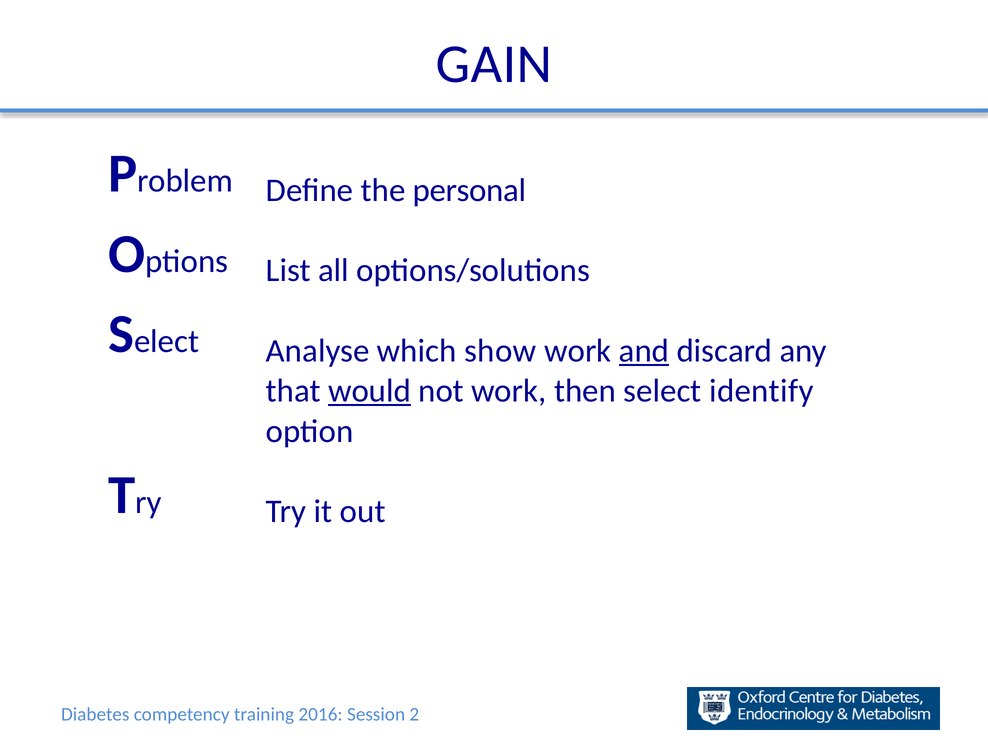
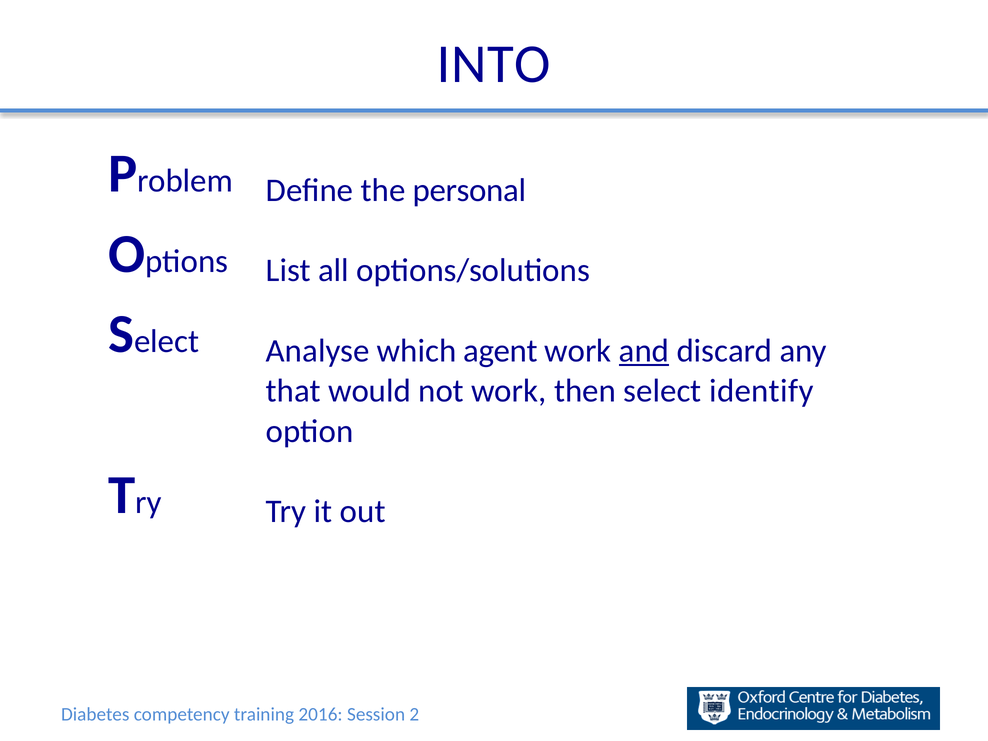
GAIN: GAIN -> INTO (494, 64)
show: show -> agent (501, 351)
would underline: present -> none (370, 391)
